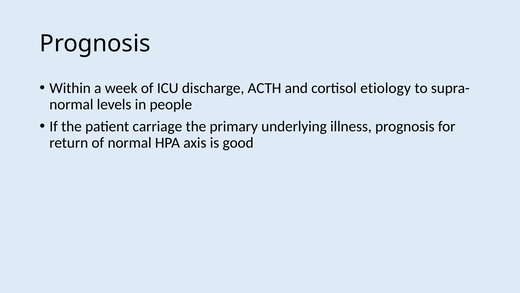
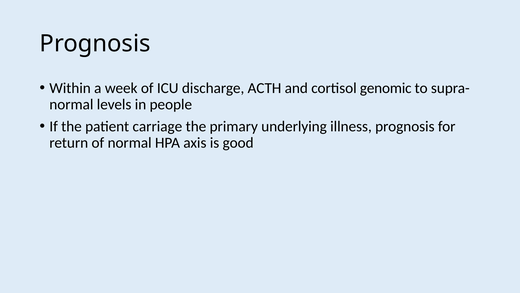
etiology: etiology -> genomic (386, 88)
